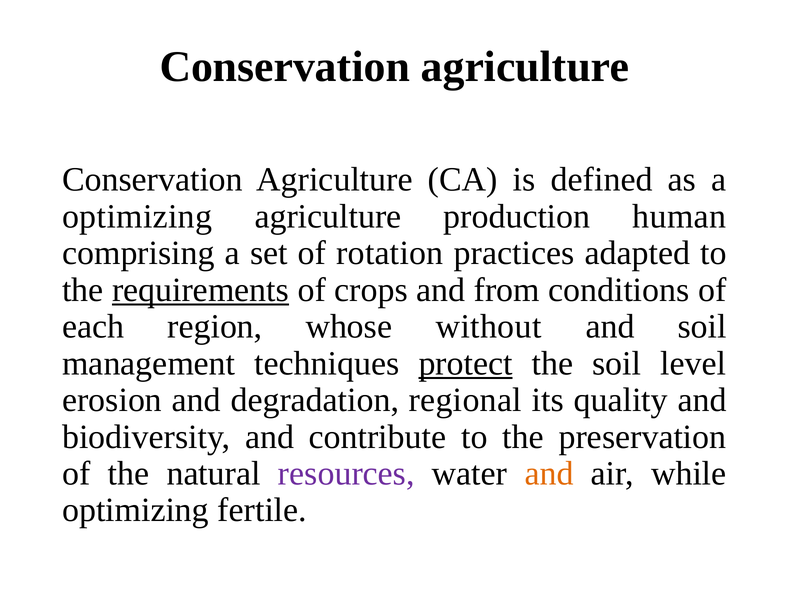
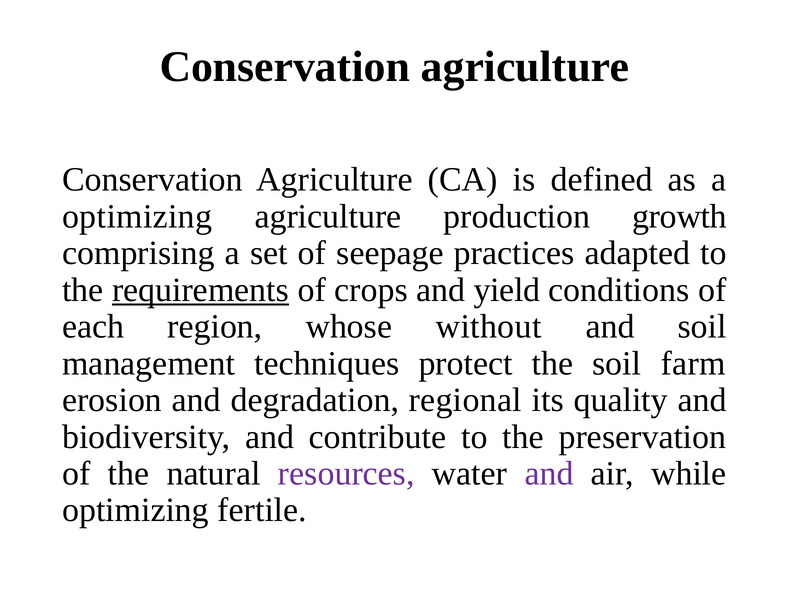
human: human -> growth (680, 216)
rotation: rotation -> seepage (390, 253)
from: from -> yield (507, 290)
protect underline: present -> none (466, 363)
level: level -> farm (693, 363)
and colour: orange -> purple (549, 473)
